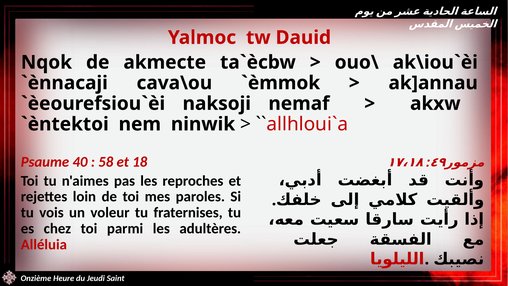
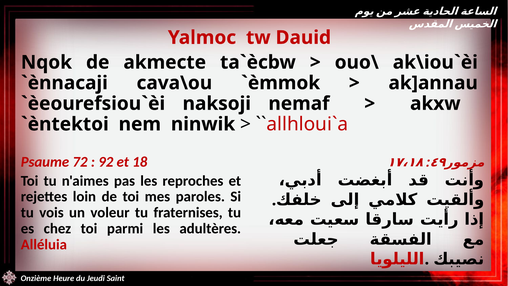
40: 40 -> 72 (80, 162)
58: 58 -> 92 (106, 162)
